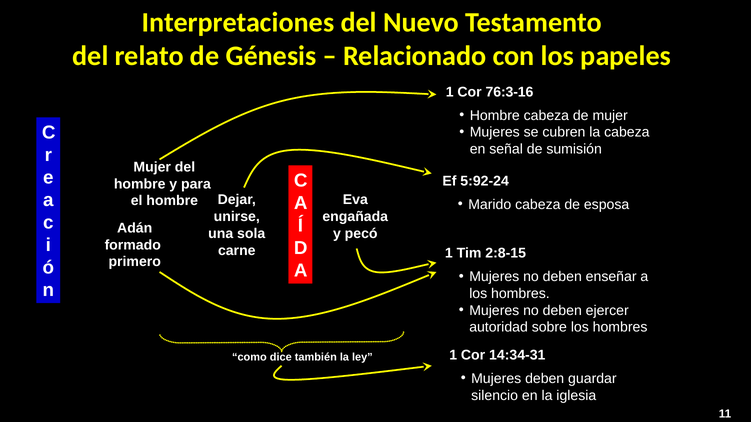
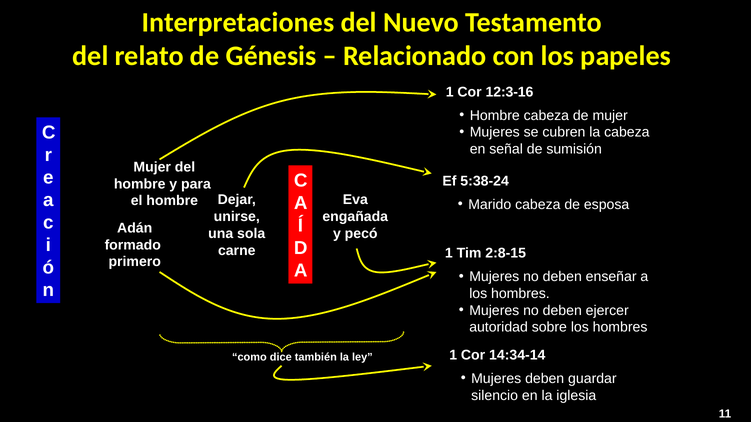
76:3-16: 76:3-16 -> 12:3-16 (510, 92)
5:92-24: 5:92-24 -> 5:38-24 (485, 181)
14:34-31: 14:34-31 -> 14:34-14 (517, 355)
